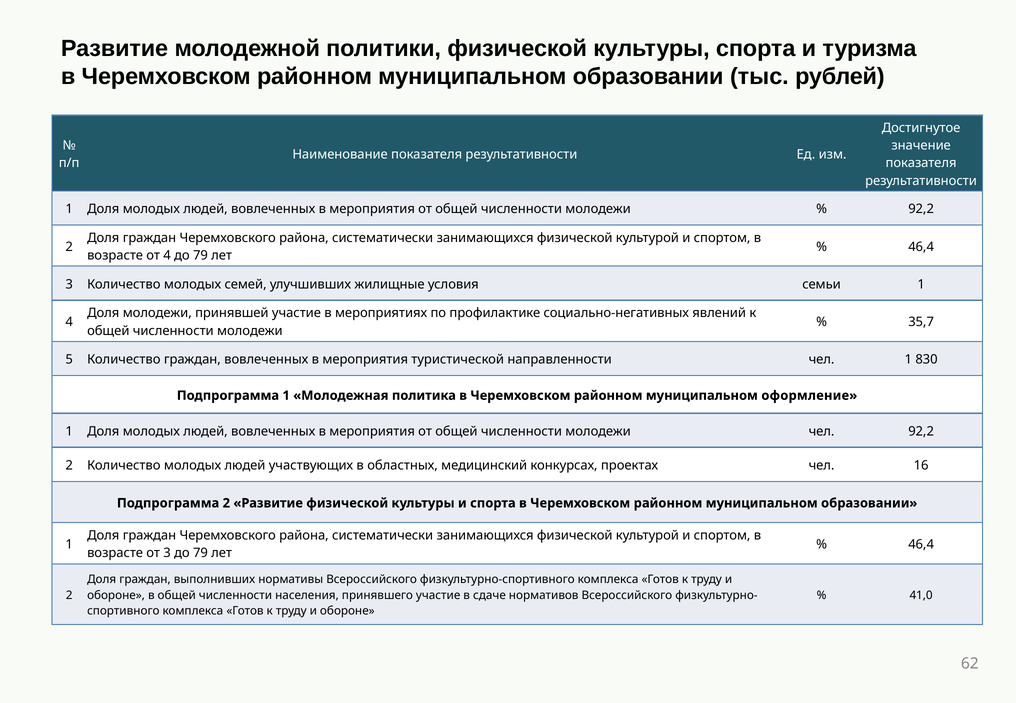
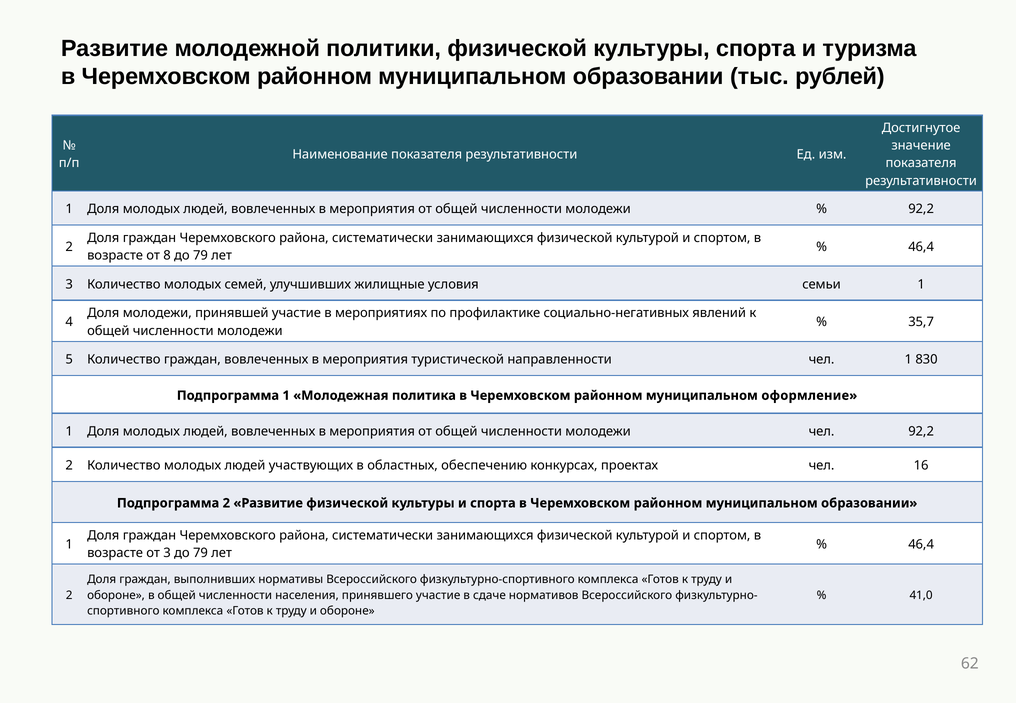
от 4: 4 -> 8 (167, 256)
медицинский: медицинский -> обеспечению (484, 466)
